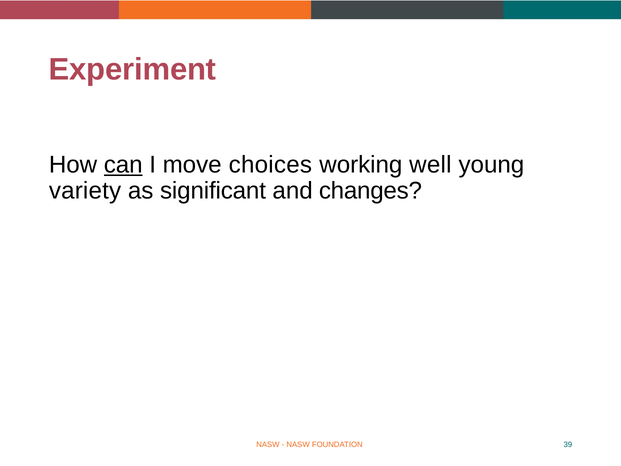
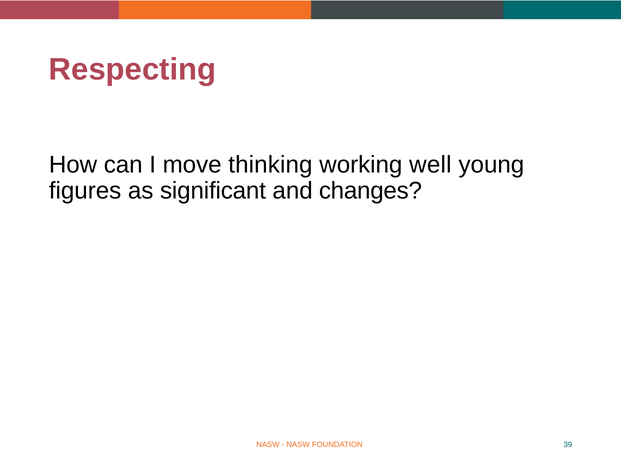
Experiment: Experiment -> Respecting (132, 70)
can underline: present -> none (123, 165)
choices: choices -> thinking (270, 165)
variety: variety -> figures (85, 191)
